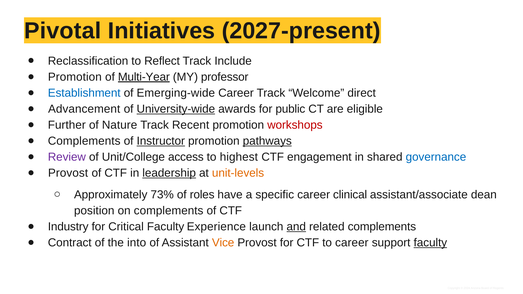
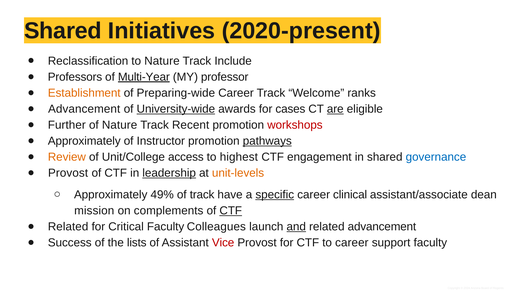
Pivotal: Pivotal -> Shared (63, 31)
2027-present: 2027-present -> 2020-present (301, 31)
to Reflect: Reflect -> Nature (162, 61)
Promotion: Promotion -> Professors (75, 77)
Establishment colour: blue -> orange (84, 93)
Emerging-wide: Emerging-wide -> Preparing-wide (176, 93)
direct: direct -> ranks (362, 93)
public: public -> cases (290, 109)
are underline: none -> present (335, 109)
Complements: Complements -> Approximately (84, 141)
Instructor underline: present -> none (161, 141)
Review colour: purple -> orange (67, 157)
73%: 73% -> 49% (162, 195)
of roles: roles -> track (202, 195)
specific underline: none -> present (275, 195)
position: position -> mission (94, 211)
CTF underline: none -> present (231, 211)
Industry: Industry -> Related (68, 227)
Experience: Experience -> Colleagues (216, 227)
related complements: complements -> advancement (382, 227)
Contract: Contract -> Success (70, 243)
into: into -> lists (137, 243)
Vice colour: orange -> red (223, 243)
faculty underline: present -> none (430, 243)
